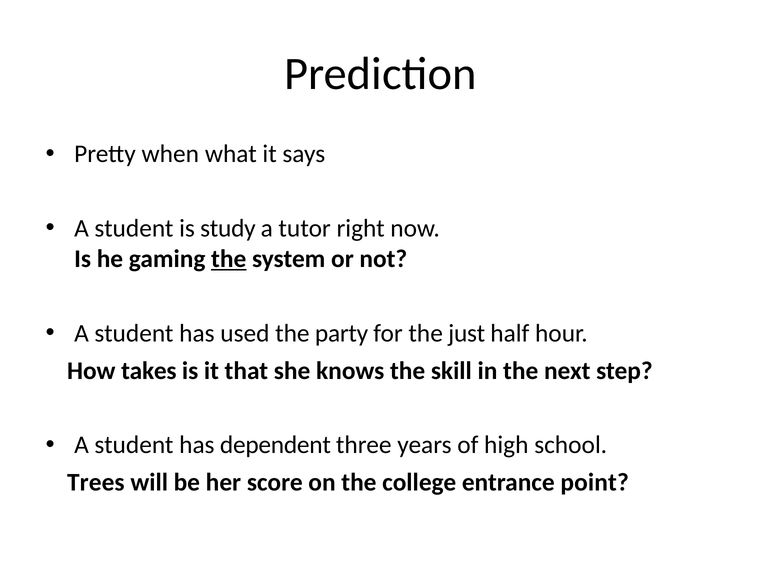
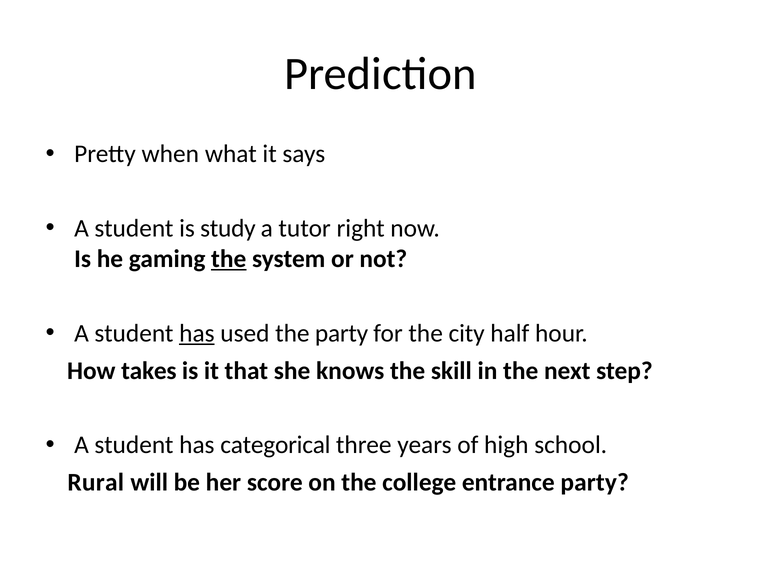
has underline: none -> present (197, 333)
just: just -> city (467, 333)
dependent: dependent -> categorical (275, 445)
Trees: Trees -> Rural (96, 482)
entrance point: point -> party (595, 482)
